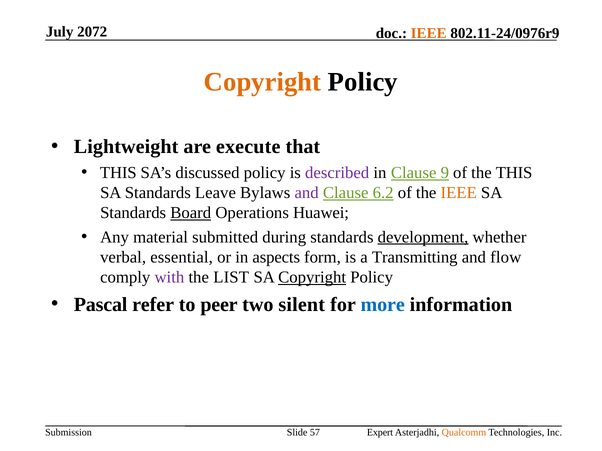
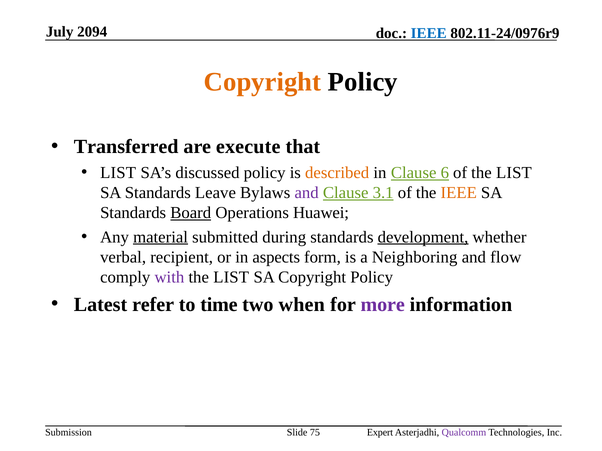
2072: 2072 -> 2094 (92, 32)
IEEE colour: orange -> blue (429, 33)
Lightweight: Lightweight -> Transferred (126, 147)
THIS: THIS -> LIST (118, 173)
described colour: purple -> orange (337, 173)
9: 9 -> 6 (445, 173)
of the THIS: THIS -> LIST (514, 173)
6.2: 6.2 -> 3.1 (383, 193)
material underline: none -> present (161, 237)
essential: essential -> recipient (182, 257)
Transmitting: Transmitting -> Neighboring (415, 257)
Copyright underline: present -> none (312, 277)
Pascal: Pascal -> Latest (101, 305)
peer: peer -> time (219, 305)
silent: silent -> when (302, 305)
more colour: blue -> purple (383, 305)
57: 57 -> 75 (315, 433)
Qualcomm colour: orange -> purple (464, 433)
